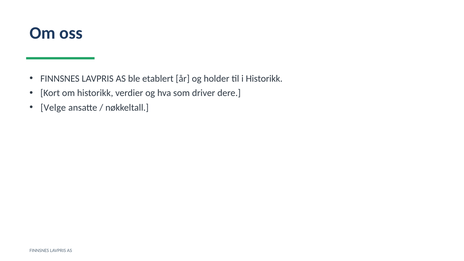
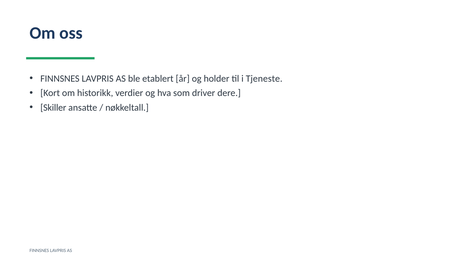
i Historikk: Historikk -> Tjeneste (264, 79)
Velge: Velge -> Skiller (53, 108)
